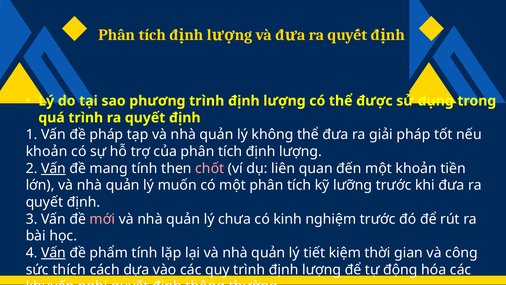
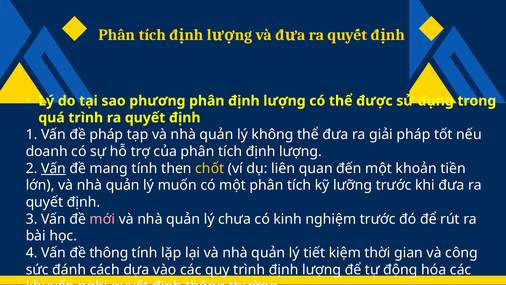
phương trình: trình -> phân (207, 101)
khoản: khoản -> doanh (47, 151)
chốt colour: pink -> yellow (210, 168)
Vấn underline: present -> none (53, 253)
đề phẩm: phẩm -> thông (109, 253)
thích: thích -> đánh (69, 269)
